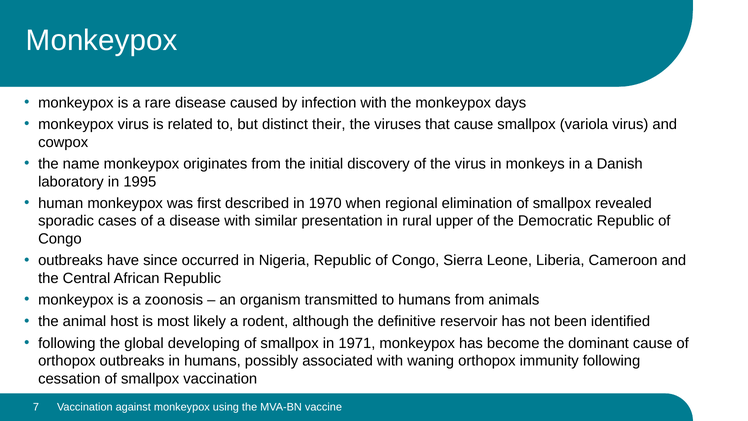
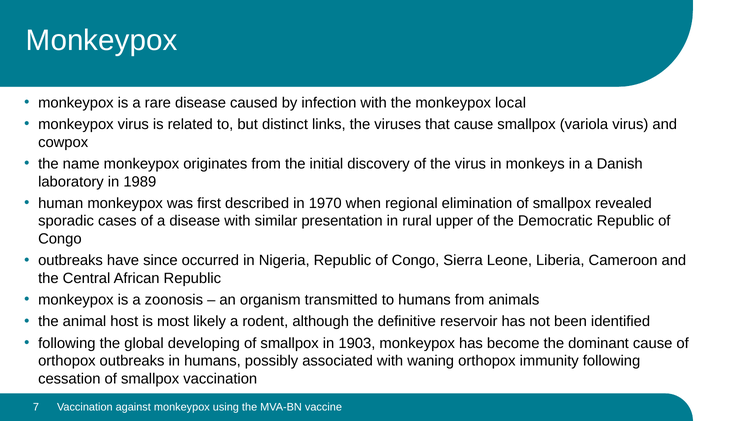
days: days -> local (511, 103)
their: their -> links (329, 124)
1995: 1995 -> 1989 (140, 182)
1971: 1971 -> 1903 (357, 343)
